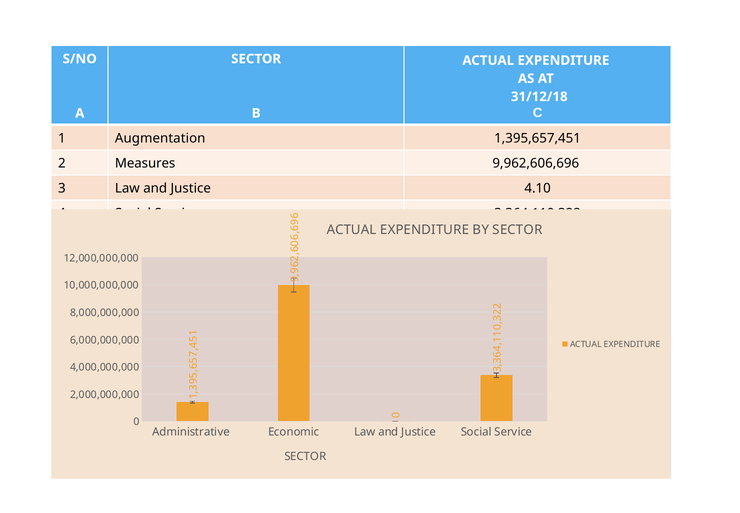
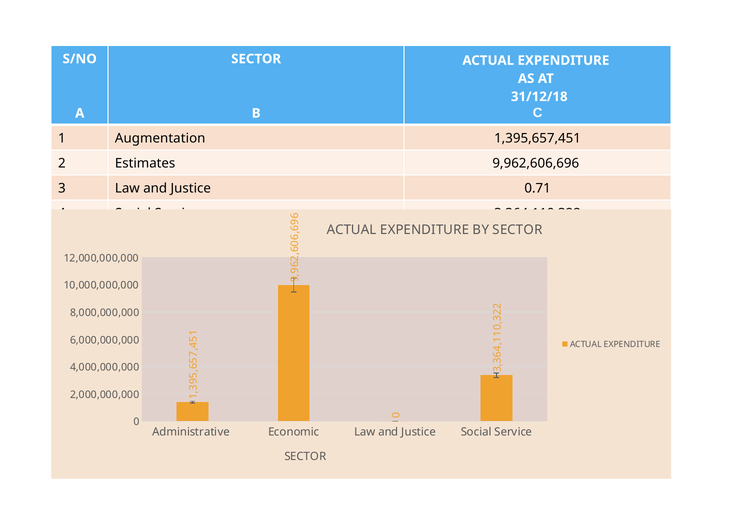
Measures: Measures -> Estimates (145, 163)
4.10: 4.10 -> 0.71 (538, 188)
